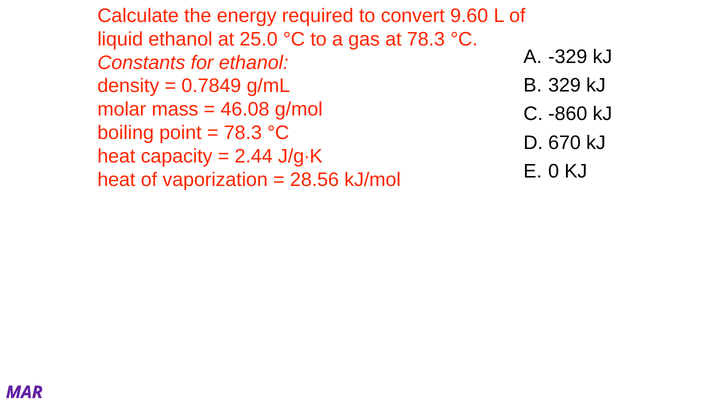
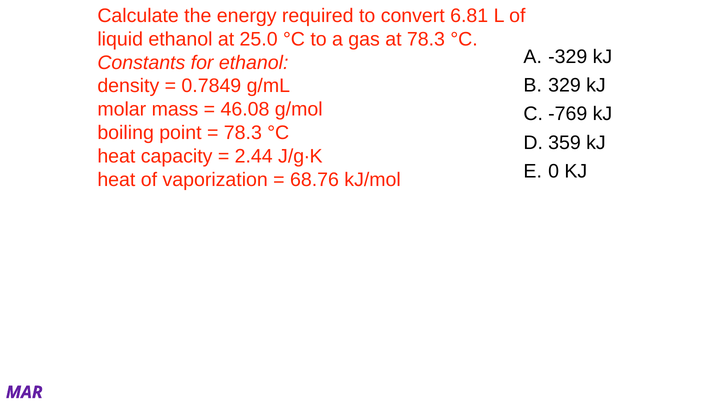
9.60: 9.60 -> 6.81 (469, 16)
-860: -860 -> -769 (568, 114)
670: 670 -> 359 (564, 143)
28.56: 28.56 -> 68.76 (315, 180)
